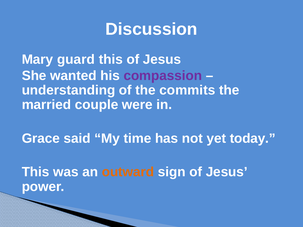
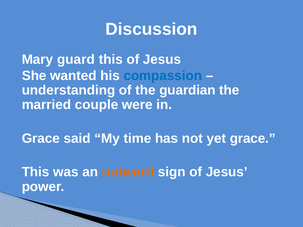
compassion colour: purple -> blue (163, 76)
commits: commits -> guardian (187, 90)
yet today: today -> grace (253, 138)
